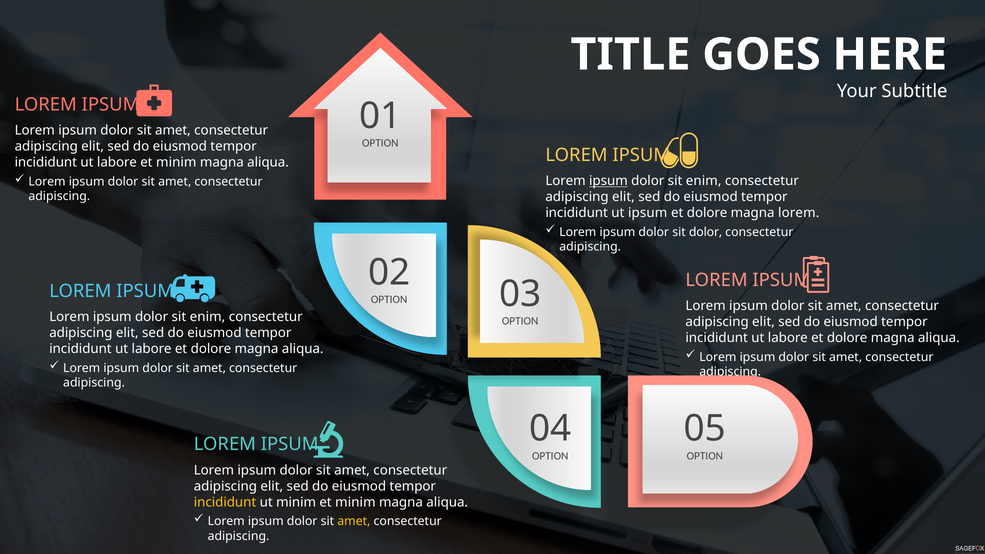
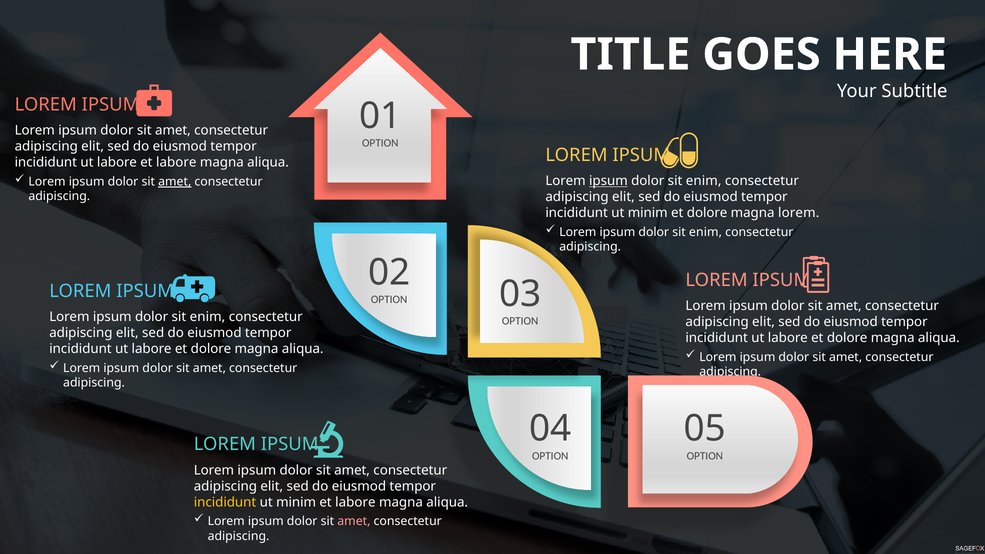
labore et minim: minim -> labore (176, 163)
amet underline: none -> present (175, 182)
ipsum: ipsum -> minim (648, 213)
dolor: dolor -> enim (705, 232)
minim: minim -> labore (355, 502)
amet colour: yellow -> pink (354, 521)
